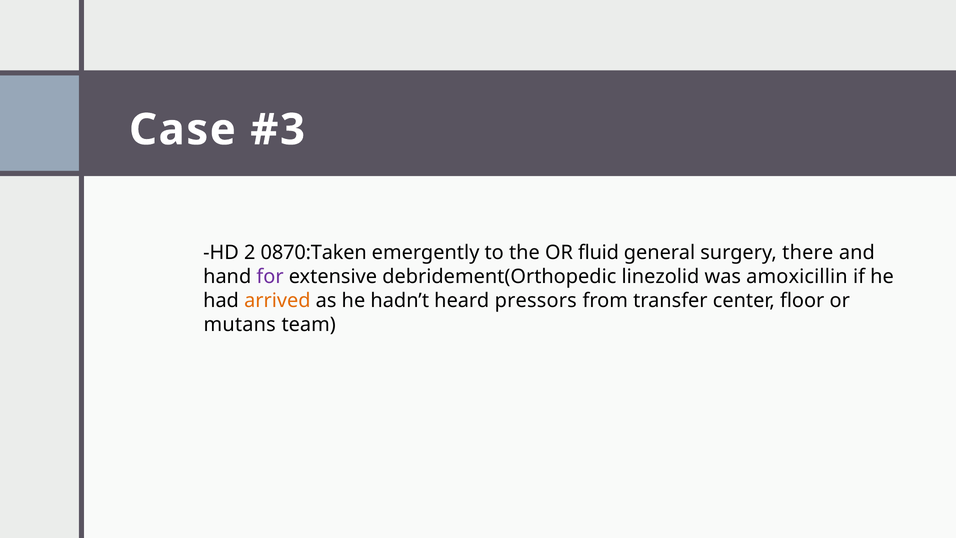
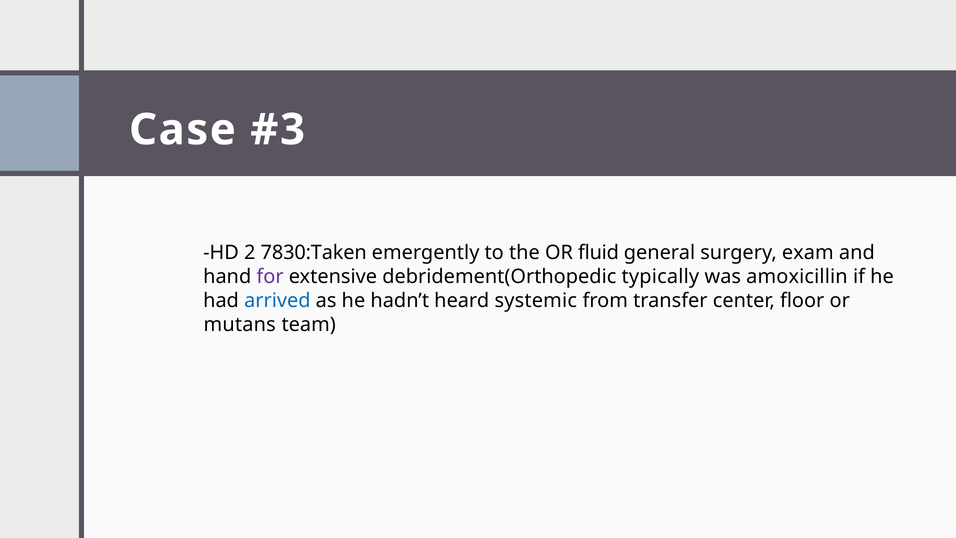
0870:Taken: 0870:Taken -> 7830:Taken (314, 253)
there: there -> exam (808, 253)
linezolid: linezolid -> typically (660, 276)
arrived colour: orange -> blue (277, 300)
pressors: pressors -> systemic (536, 300)
